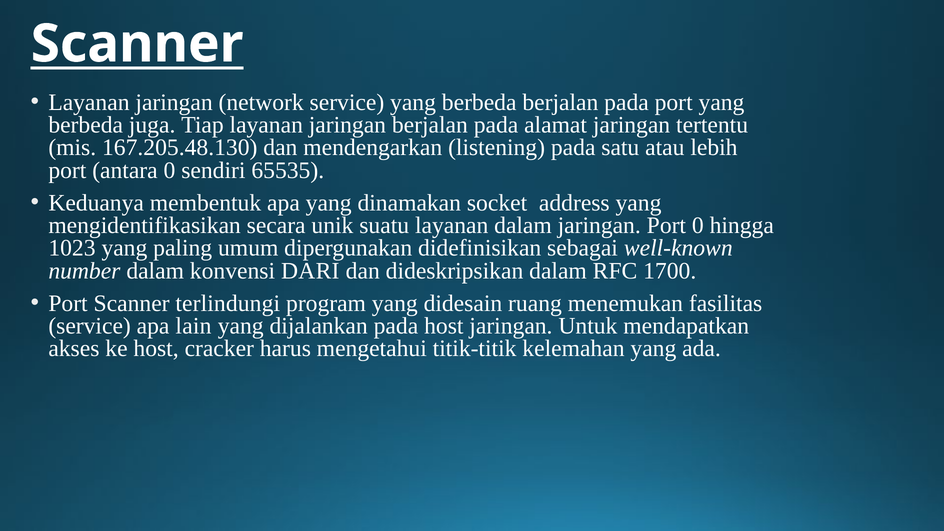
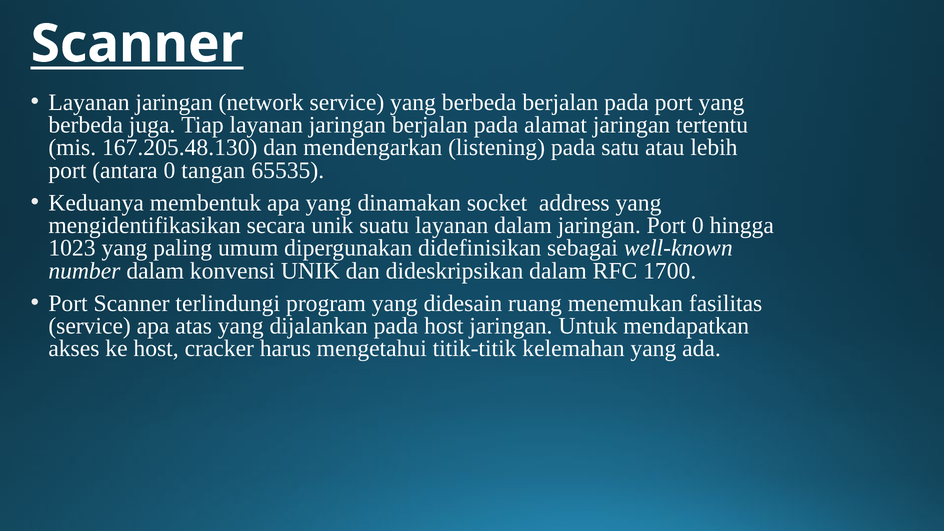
sendiri: sendiri -> tangan (213, 170)
konvensi DARI: DARI -> UNIK (310, 271)
lain: lain -> atas (194, 326)
